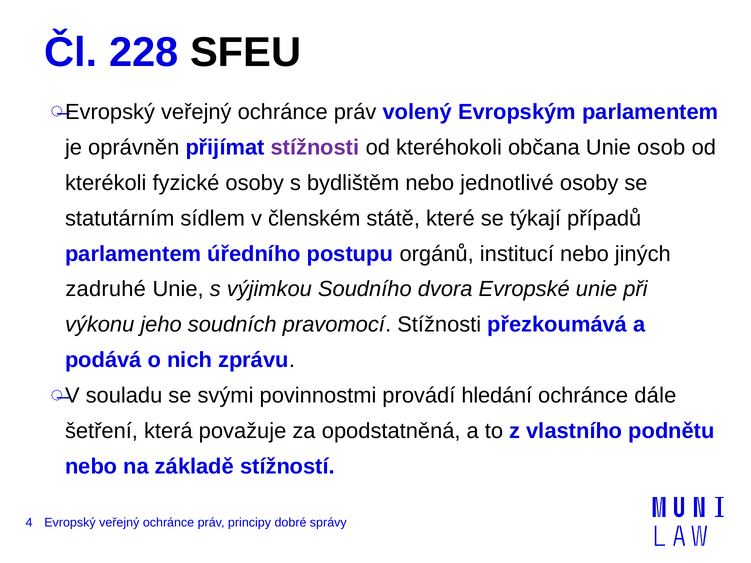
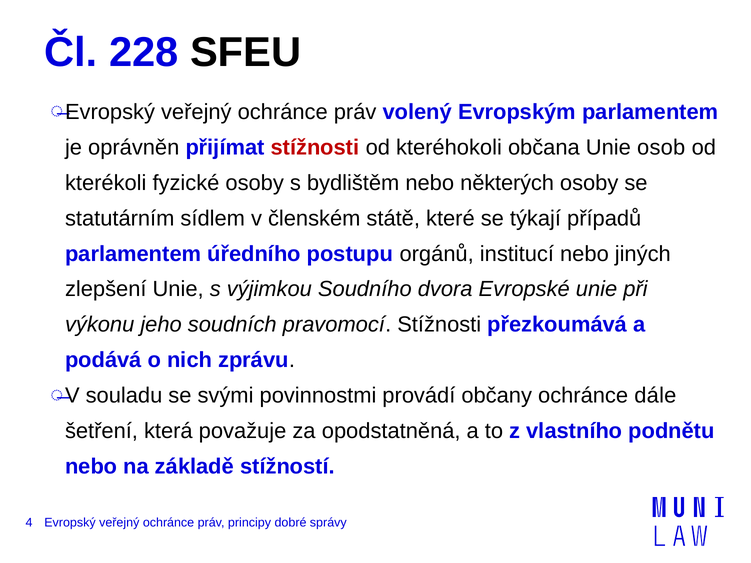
stížnosti colour: purple -> red (315, 147)
jednotlivé: jednotlivé -> některých (507, 183)
zadruhé: zadruhé -> zlepšení (106, 289)
hledání: hledání -> občany (497, 396)
